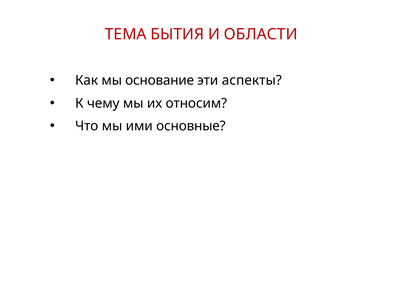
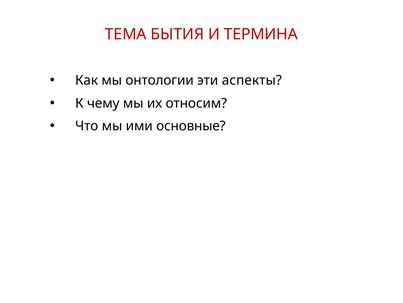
ОБЛАСТИ: ОБЛАСТИ -> ТЕРМИНА (261, 34)
основание: основание -> онтологии (160, 80)
